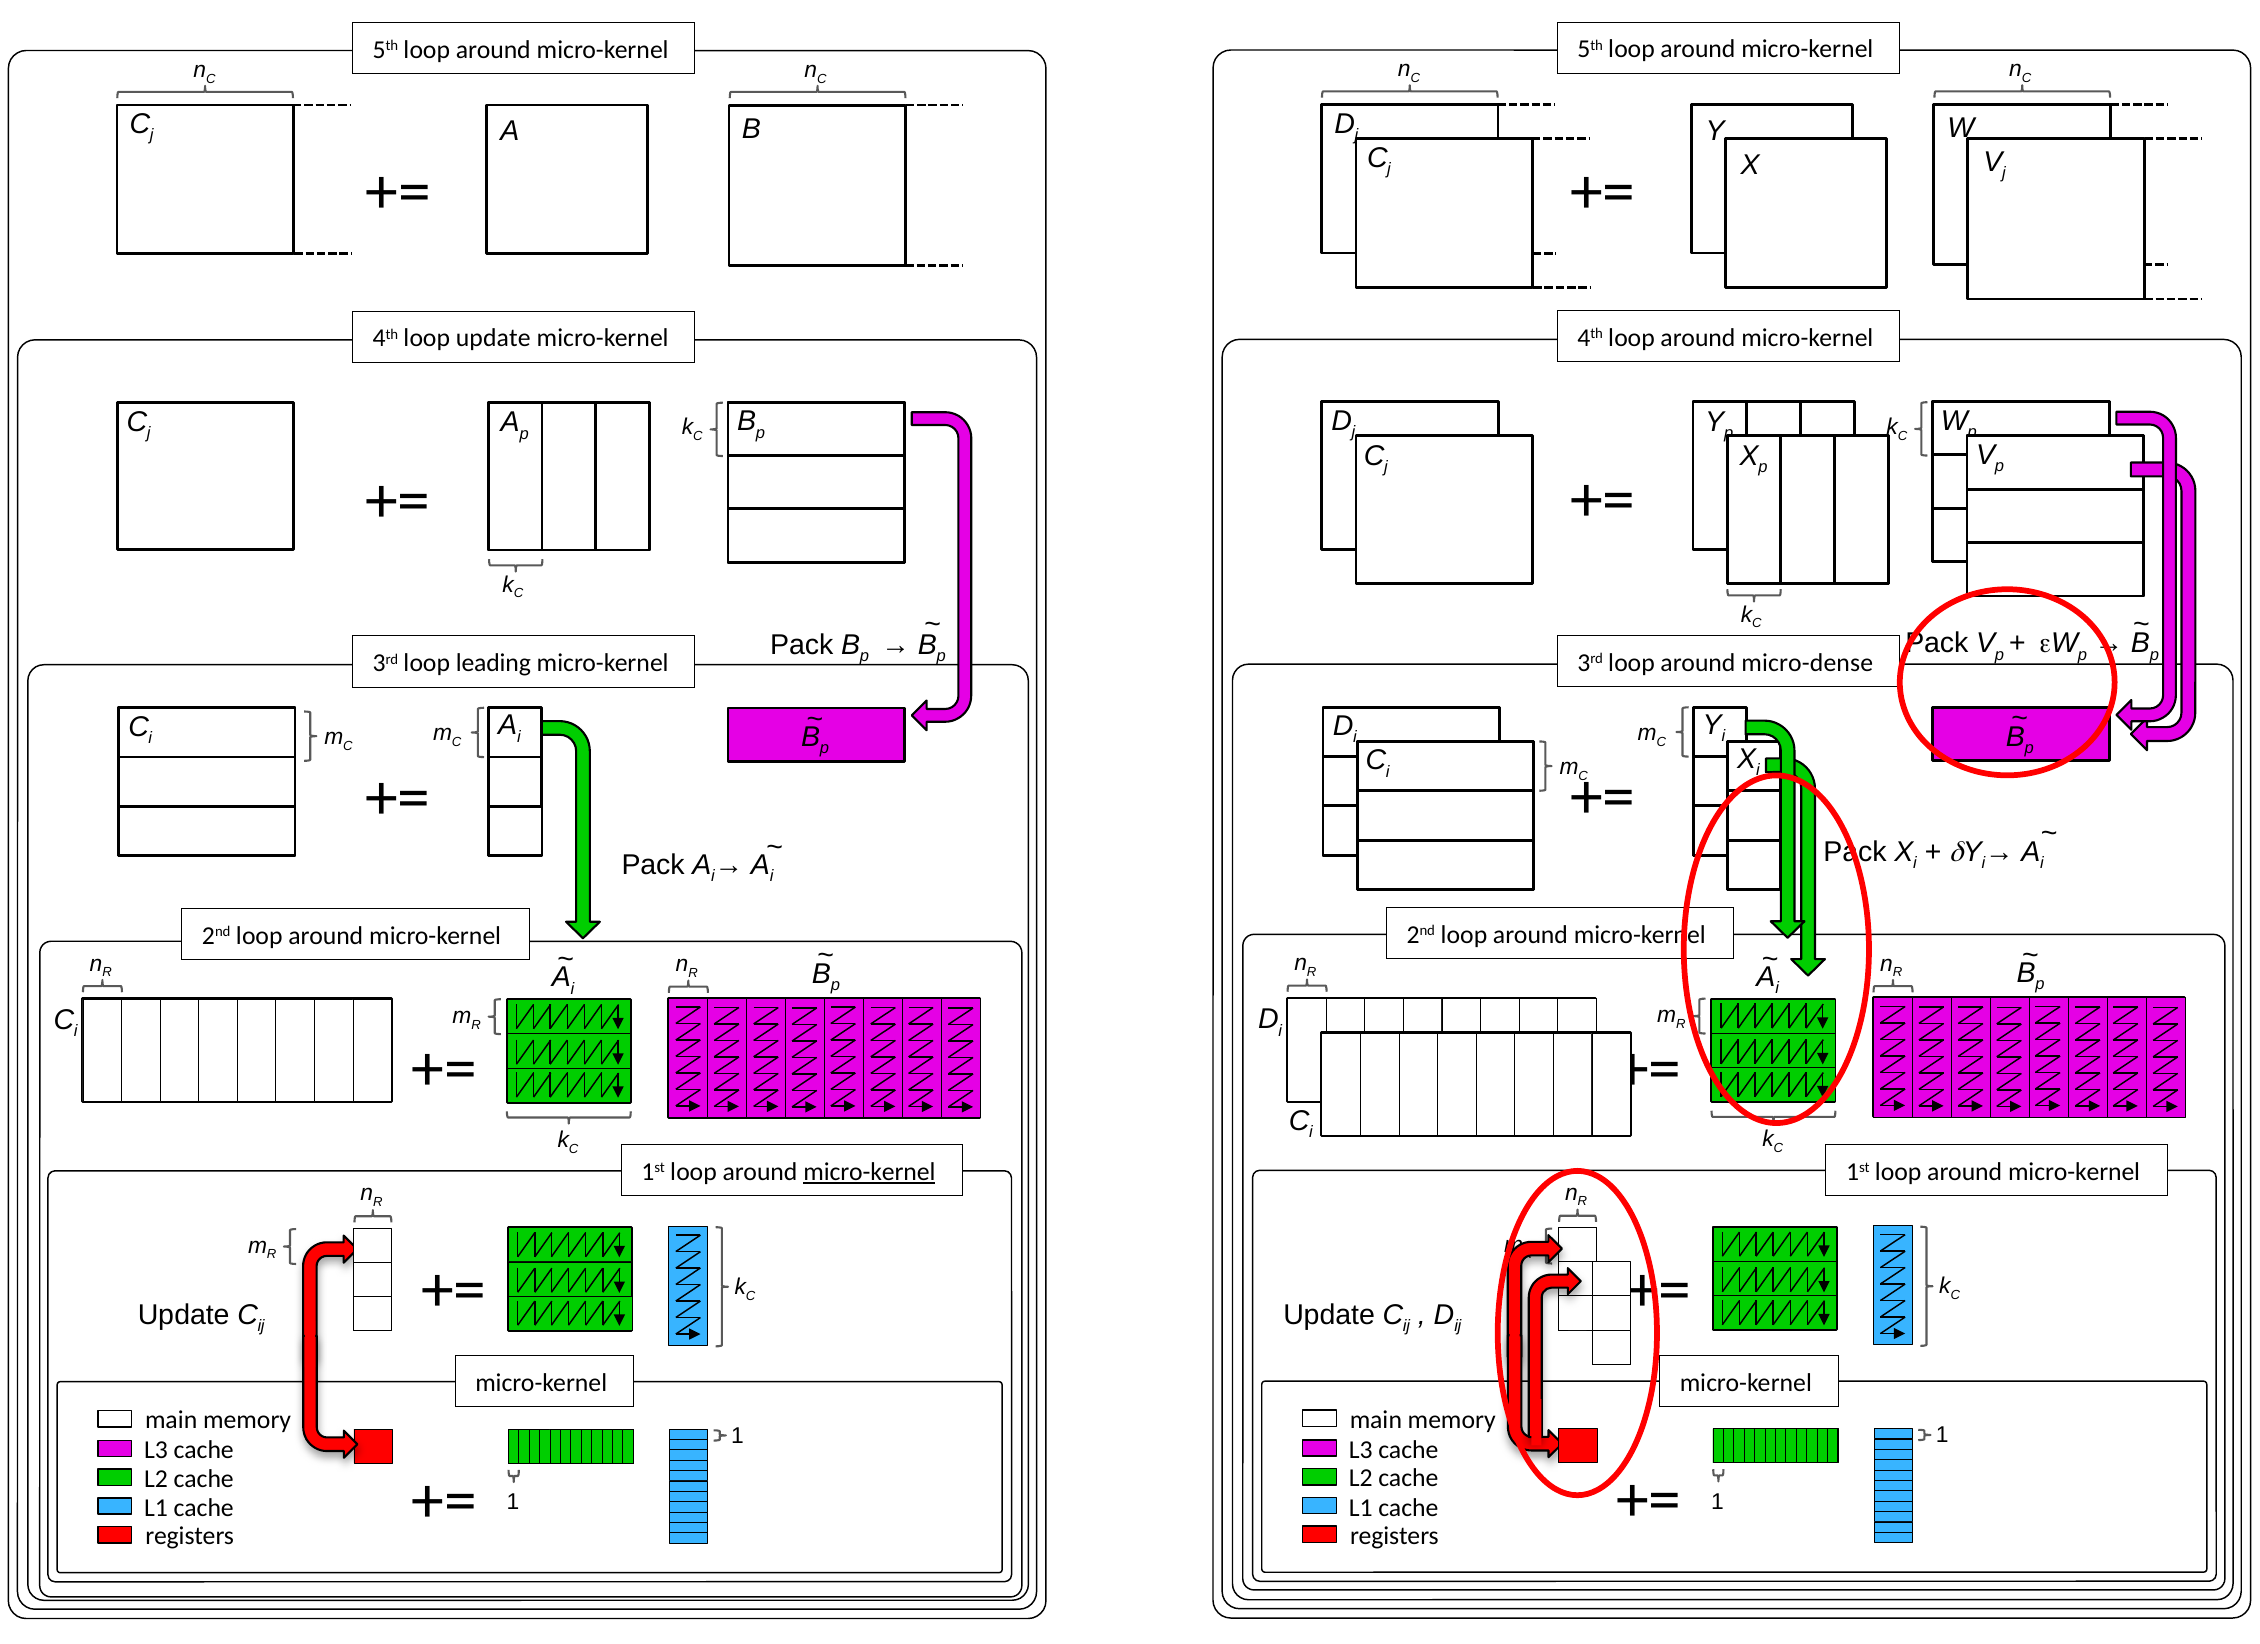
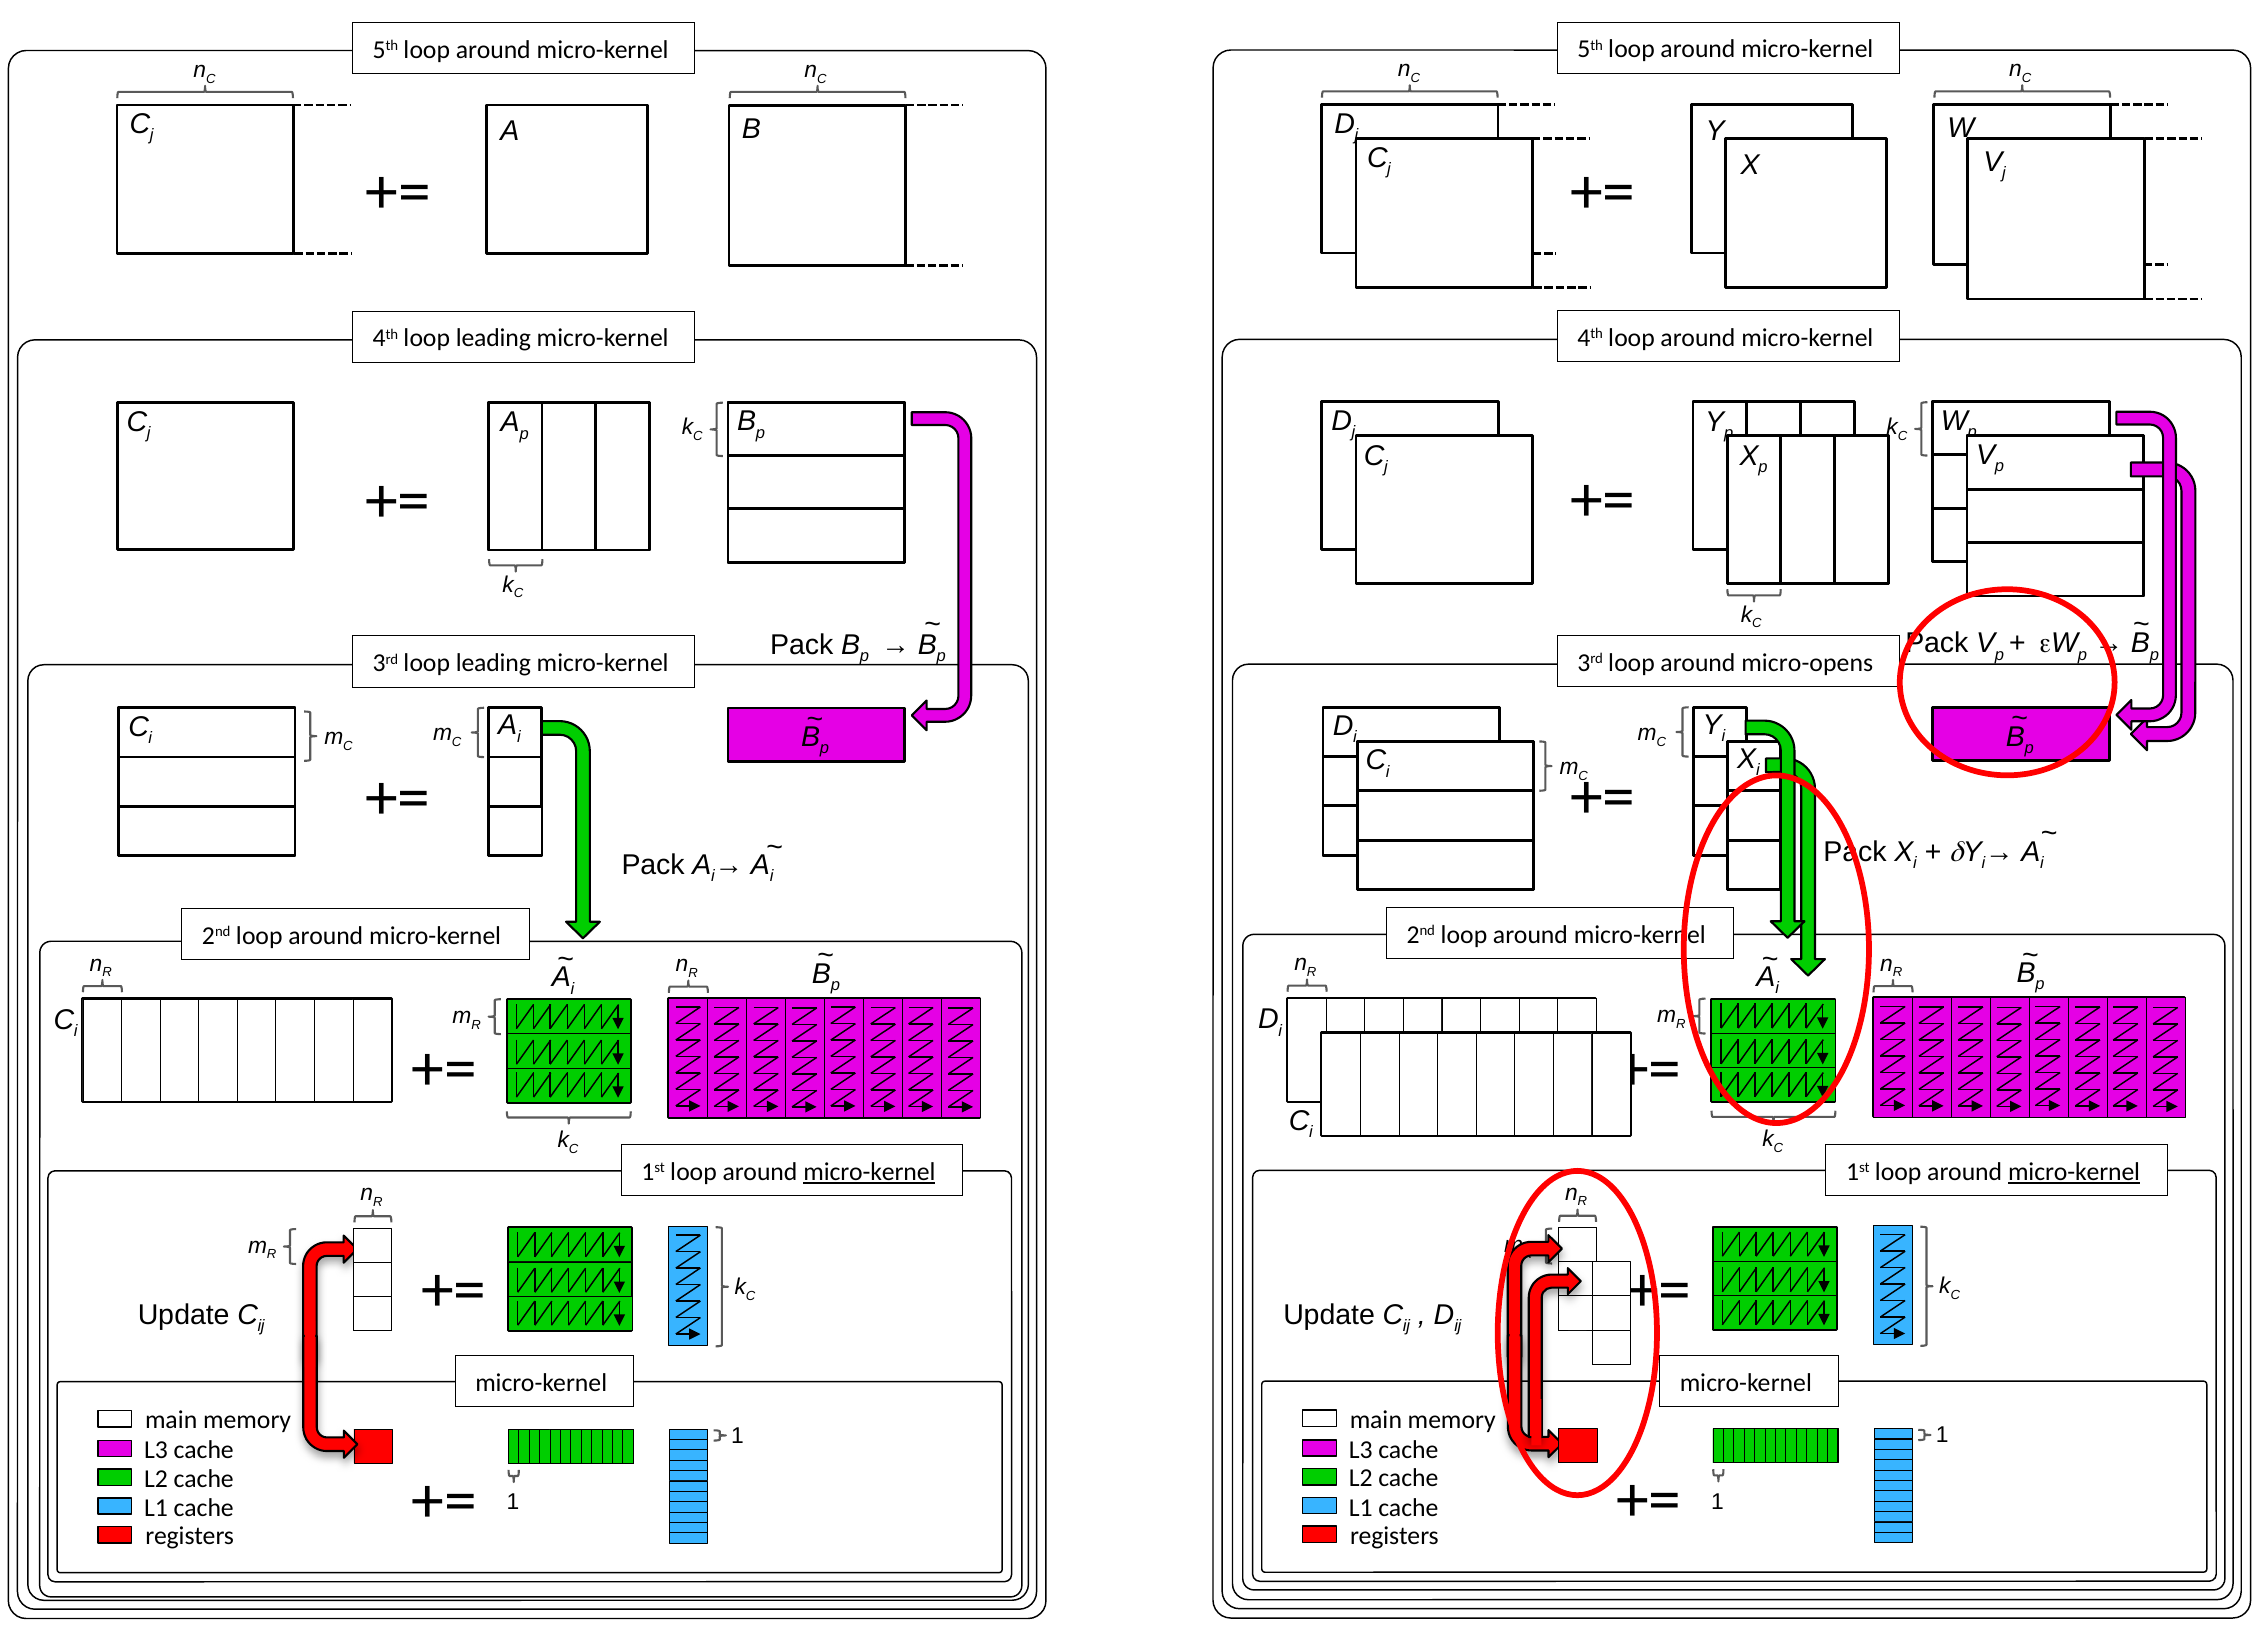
4th loop update: update -> leading (493, 338)
micro-dense: micro-dense -> micro-opens (1807, 663)
micro-kernel underline: none -> present (2074, 1171)
